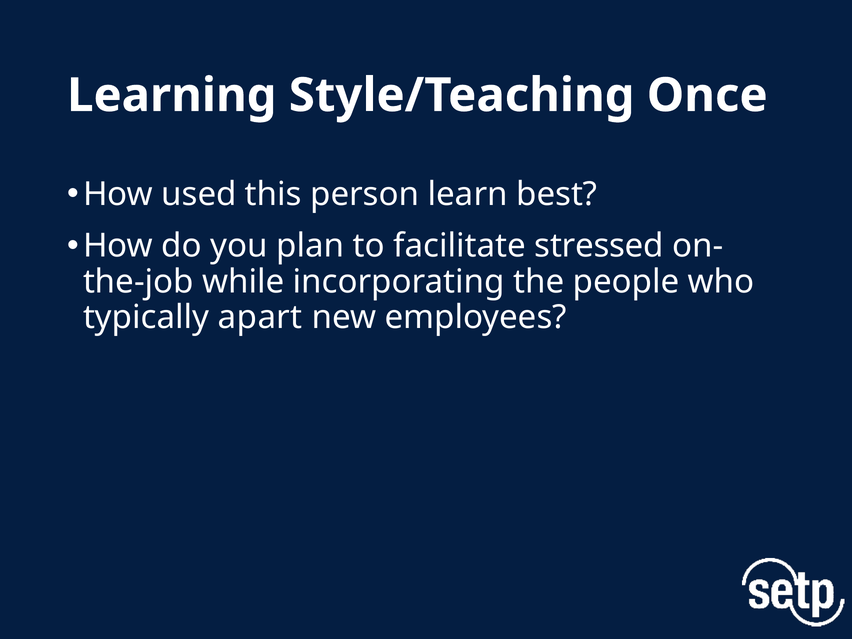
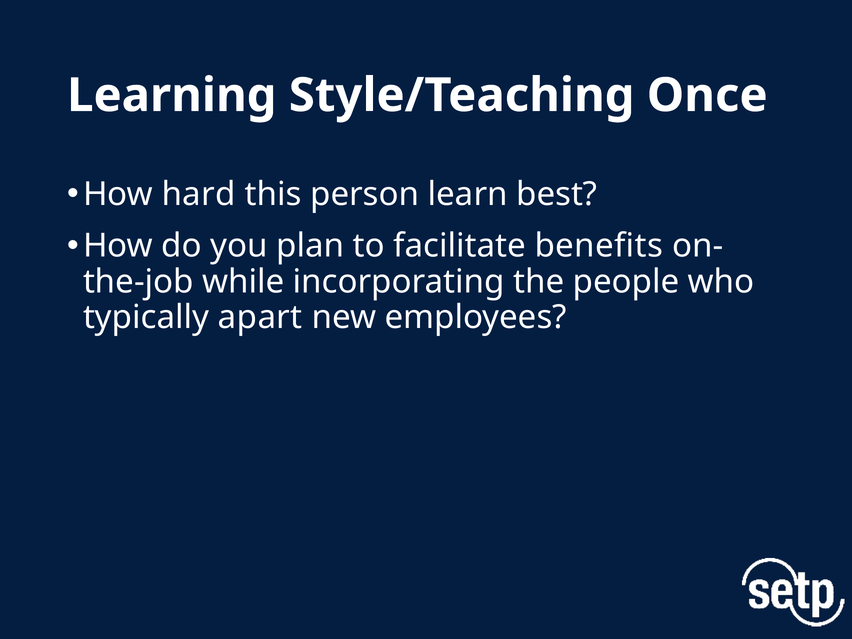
used: used -> hard (199, 194)
stressed: stressed -> benefits (599, 246)
